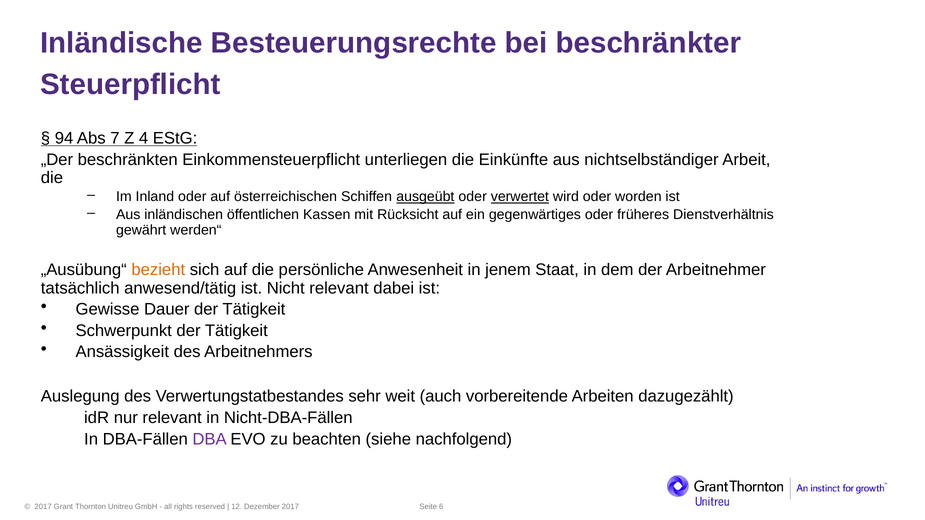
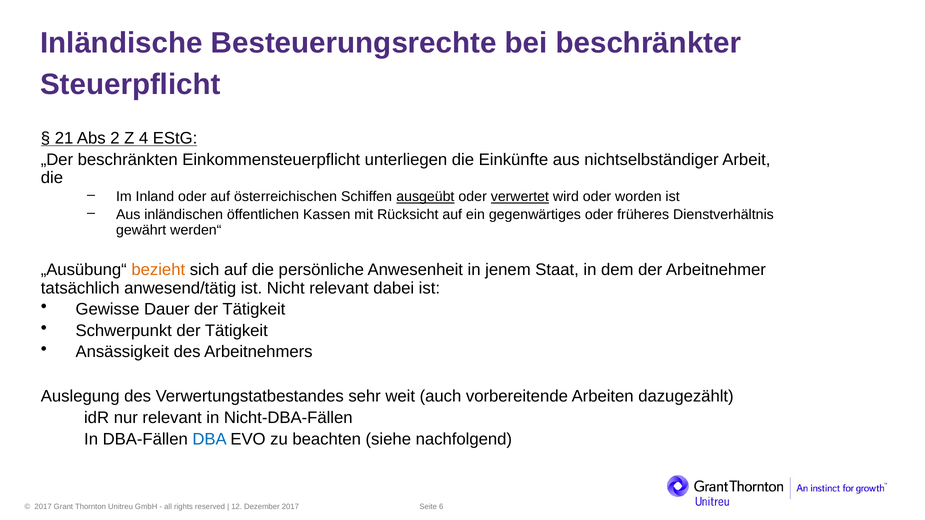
94: 94 -> 21 (64, 138)
7: 7 -> 2 (115, 138)
DBA colour: purple -> blue (210, 439)
